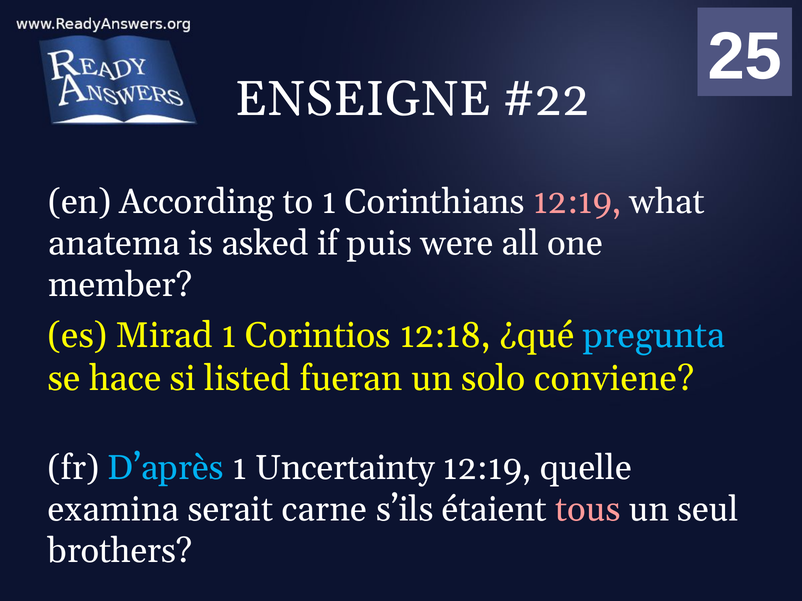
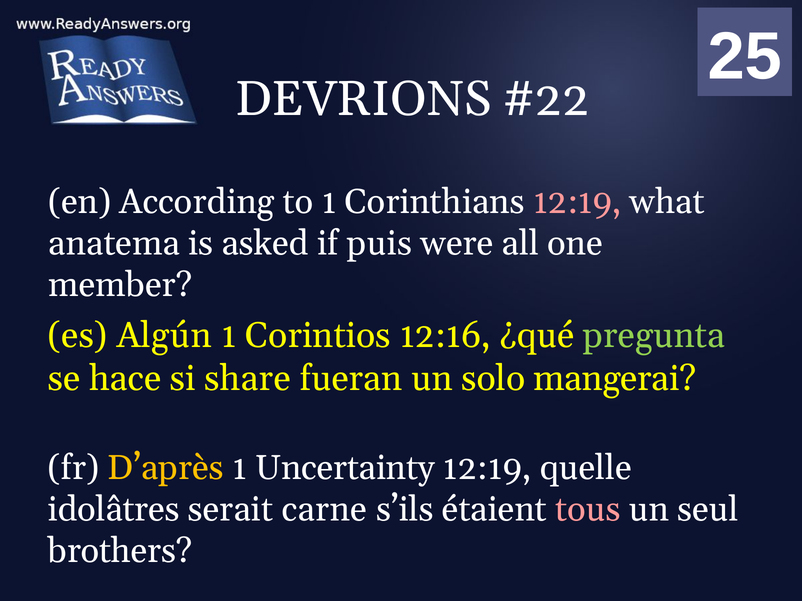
ENSEIGNE: ENSEIGNE -> DEVRIONS (363, 99)
Mirad: Mirad -> Algún (164, 336)
12:18: 12:18 -> 12:16 (445, 336)
pregunta colour: light blue -> light green (654, 336)
listed: listed -> share (248, 379)
conviene: conviene -> mangerai (615, 379)
D’après colour: light blue -> yellow (166, 468)
examina: examina -> idolâtres (114, 510)
